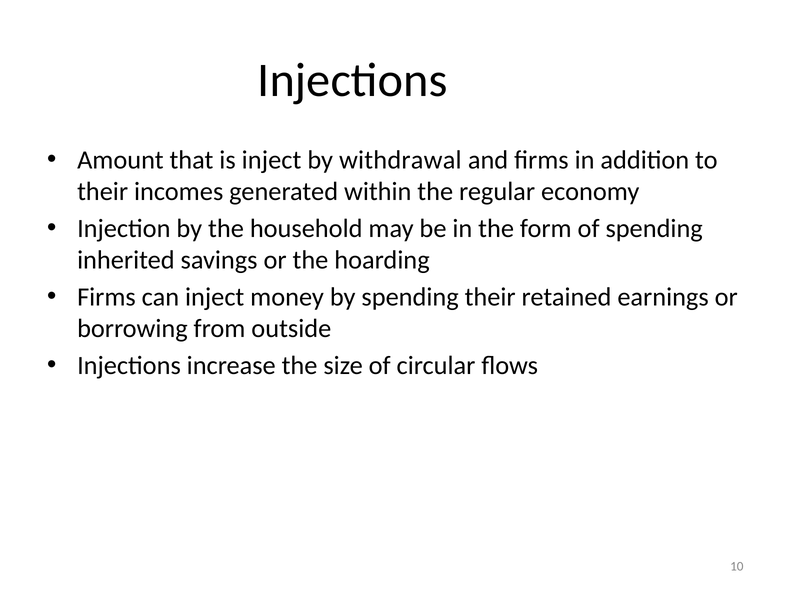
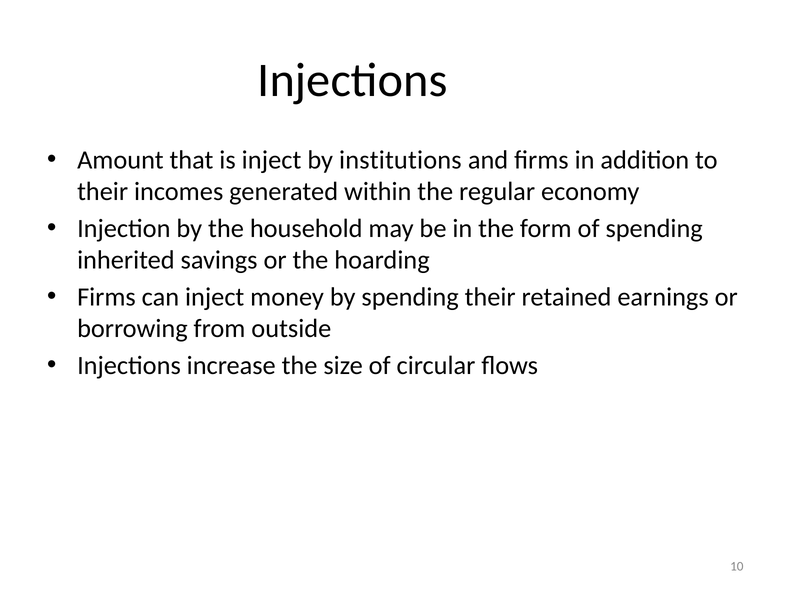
withdrawal: withdrawal -> institutions (400, 160)
